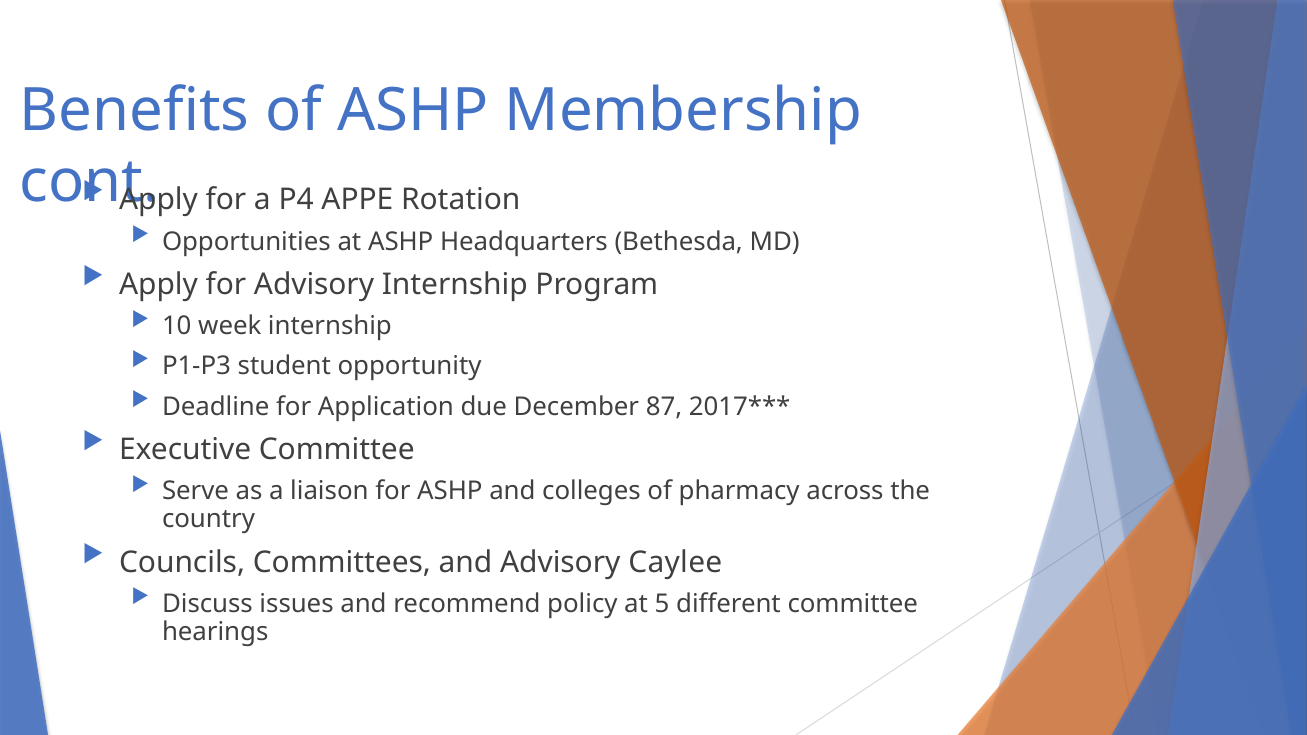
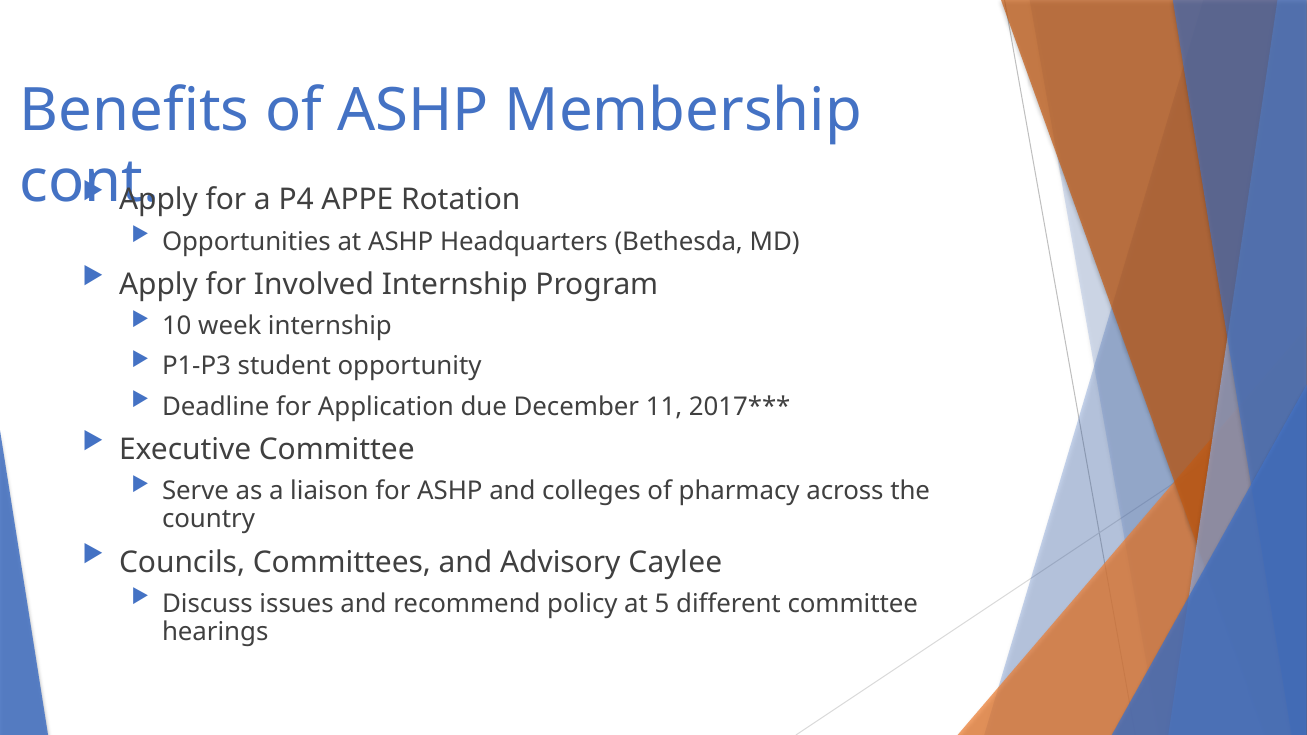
for Advisory: Advisory -> Involved (314, 284)
87: 87 -> 11 (664, 407)
